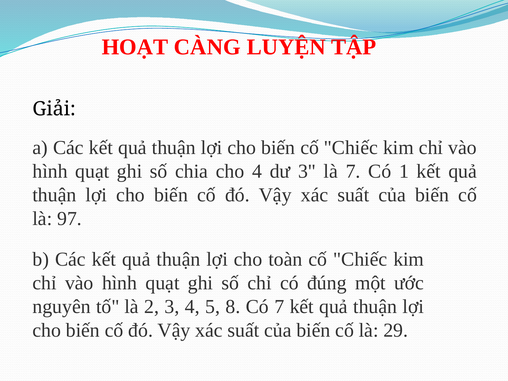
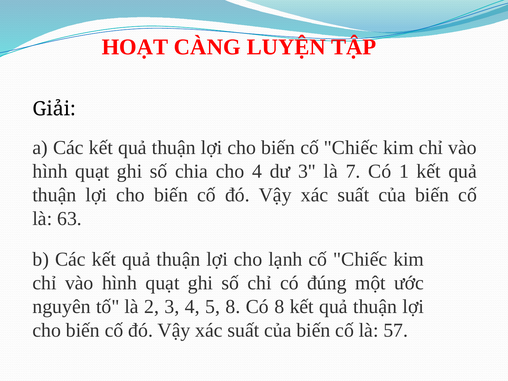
97: 97 -> 63 (69, 219)
toàn: toàn -> lạnh (285, 259)
Có 7: 7 -> 8 (279, 307)
29: 29 -> 57 (396, 330)
